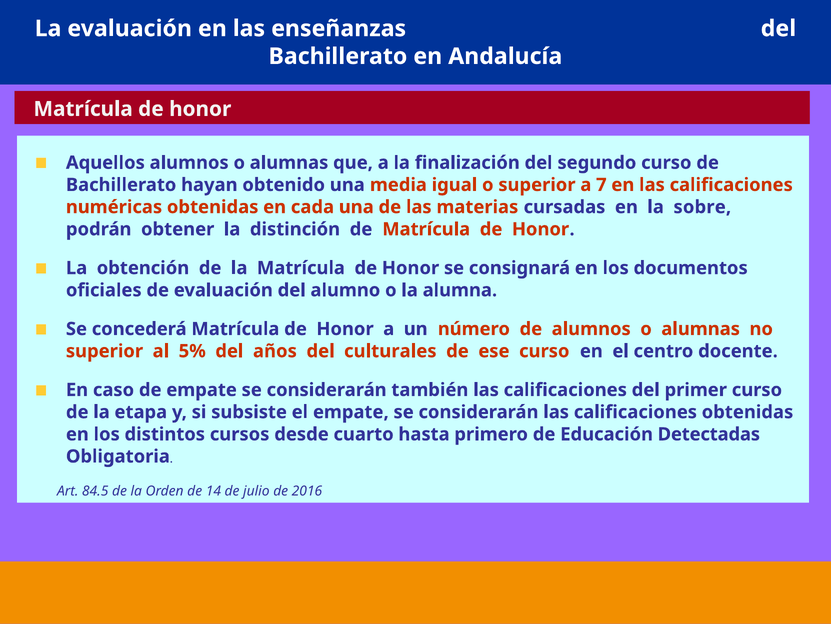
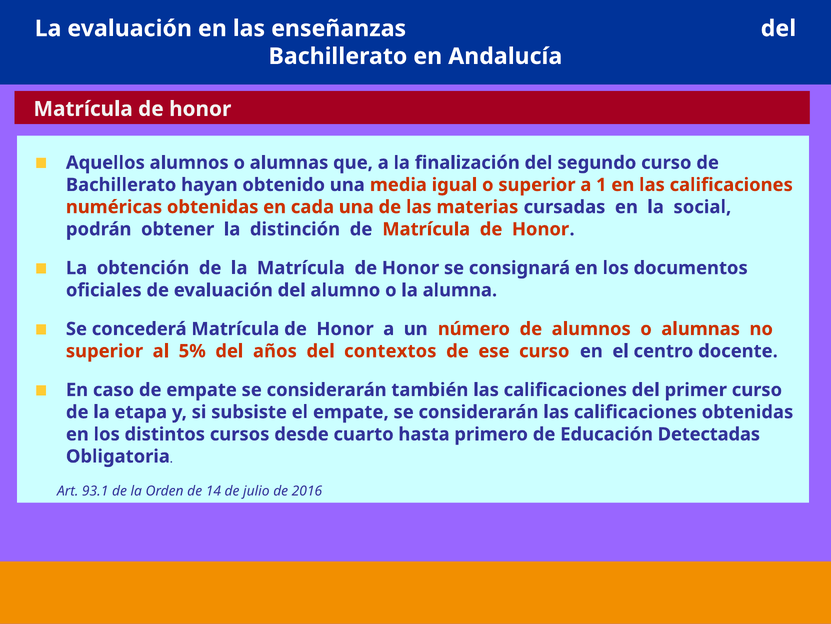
7: 7 -> 1 (601, 185)
sobre: sobre -> social (702, 207)
culturales: culturales -> contextos (390, 351)
84.5: 84.5 -> 93.1 (95, 491)
